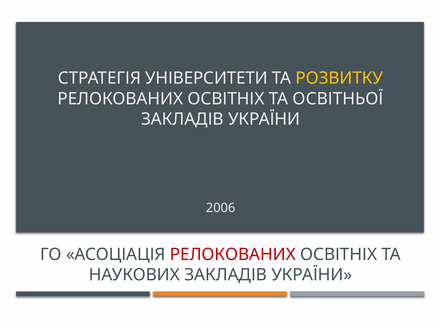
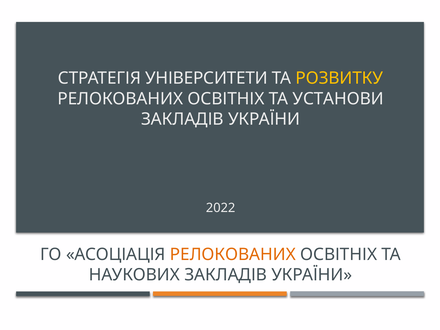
ОСВІТНЬОЇ: ОСВІТНЬОЇ -> УСТАНОВИ (338, 99)
2006: 2006 -> 2022 (221, 208)
РЕЛОКОВАНИХ colour: red -> orange (233, 254)
